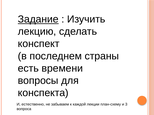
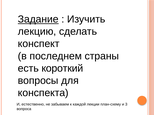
времени: времени -> короткий (62, 69)
